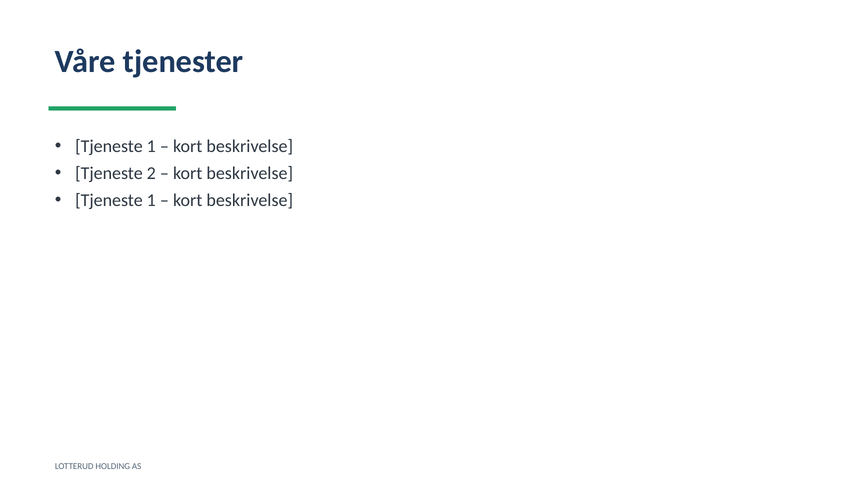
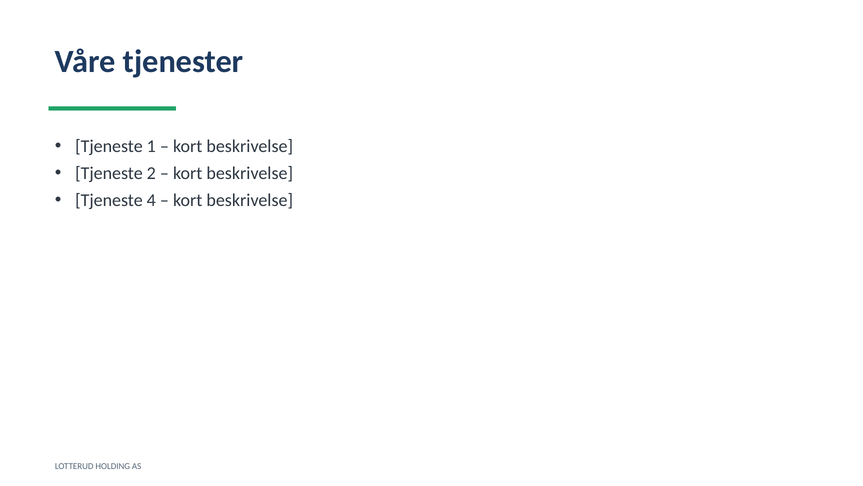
1: 1 -> 4 (151, 200)
